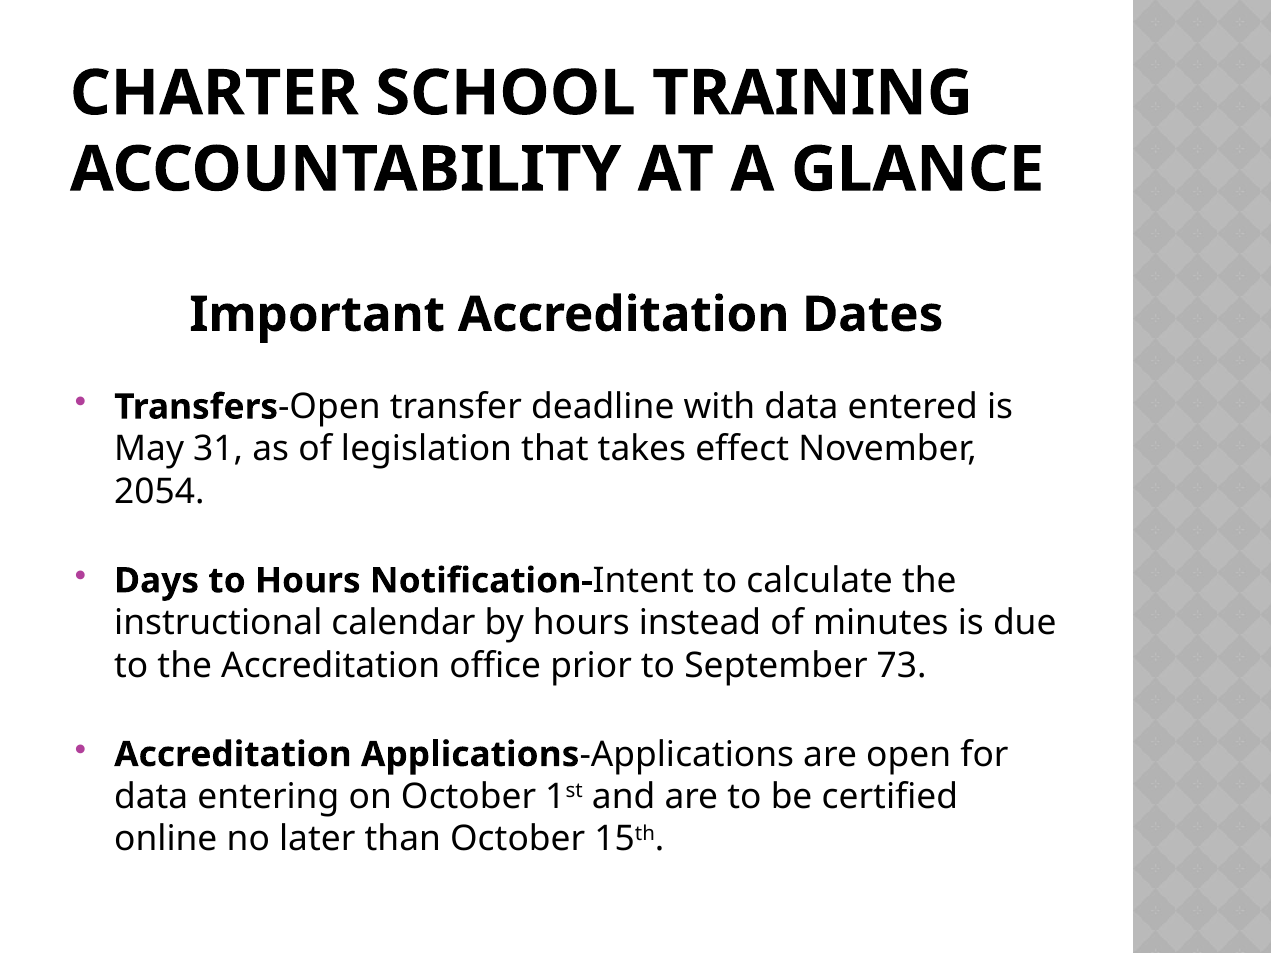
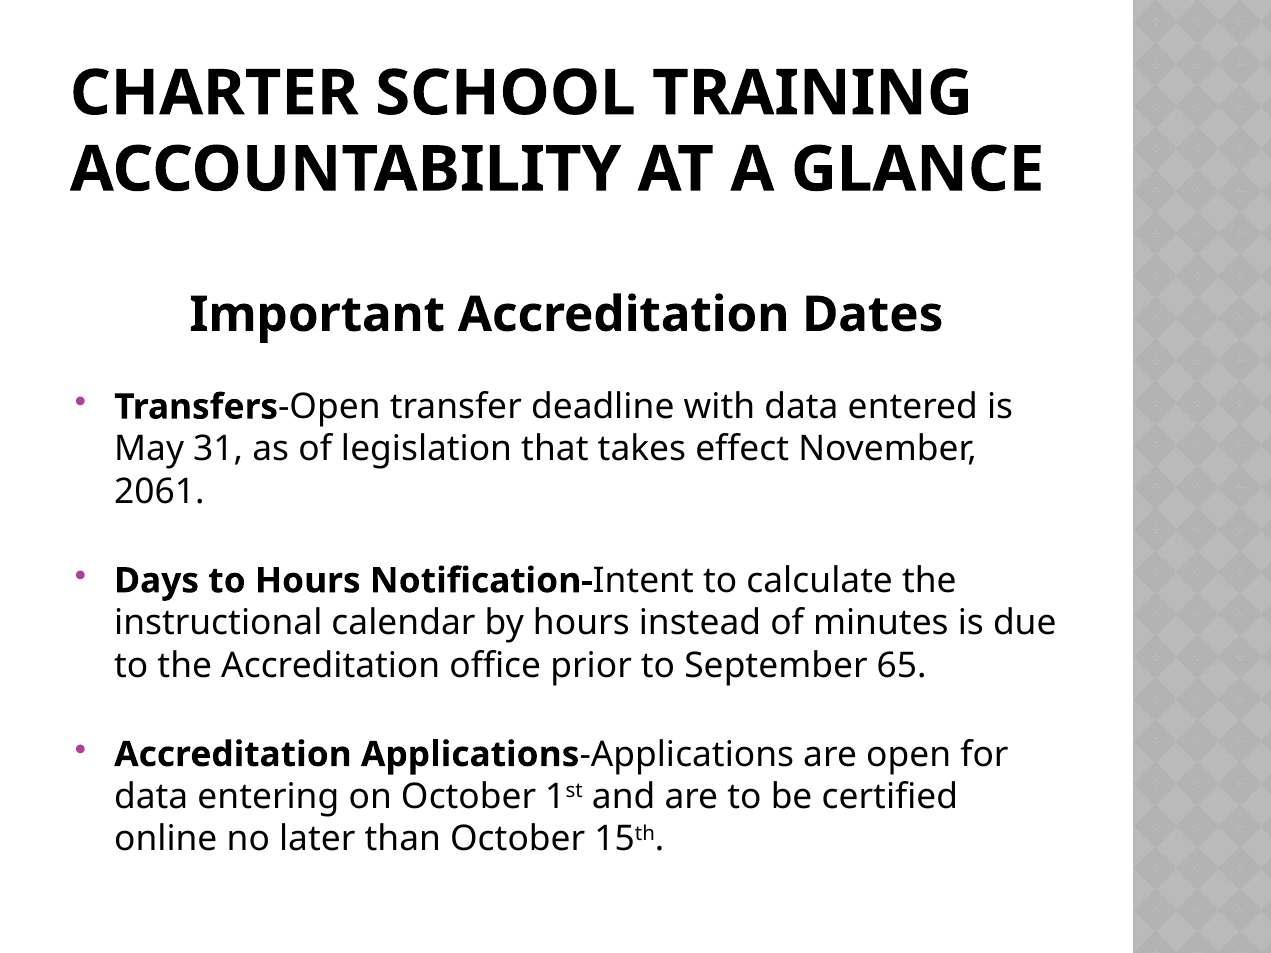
2054: 2054 -> 2061 (159, 492)
73: 73 -> 65 (902, 666)
